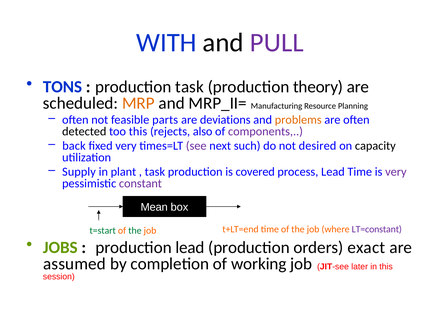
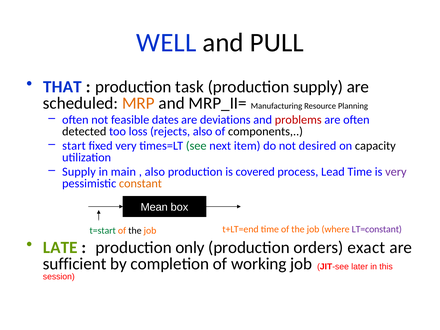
WITH: WITH -> WELL (166, 43)
PULL colour: purple -> black (277, 43)
TONS: TONS -> THAT (62, 87)
production theory: theory -> supply (318, 87)
parts: parts -> dates (165, 120)
problems colour: orange -> red (298, 120)
too this: this -> loss (138, 132)
components colour: purple -> black (265, 132)
back: back -> start (74, 146)
see colour: purple -> green (196, 146)
such: such -> item (247, 146)
plant: plant -> main (123, 172)
task: task -> also (155, 172)
constant colour: purple -> orange (140, 183)
the colour: green -> black (135, 231)
JOBS: JOBS -> LATE (60, 248)
production lead: lead -> only (190, 248)
assumed: assumed -> sufficient (75, 264)
